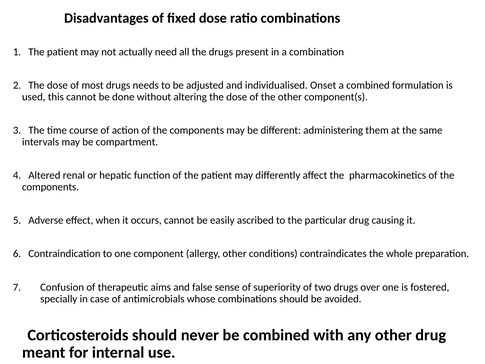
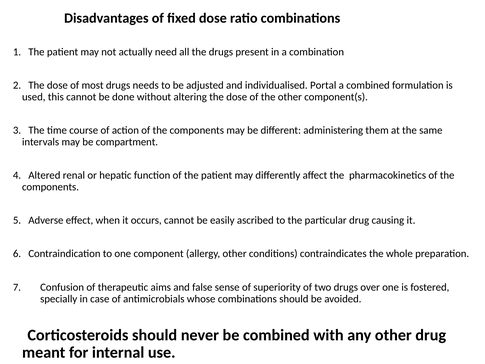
Onset: Onset -> Portal (323, 85)
